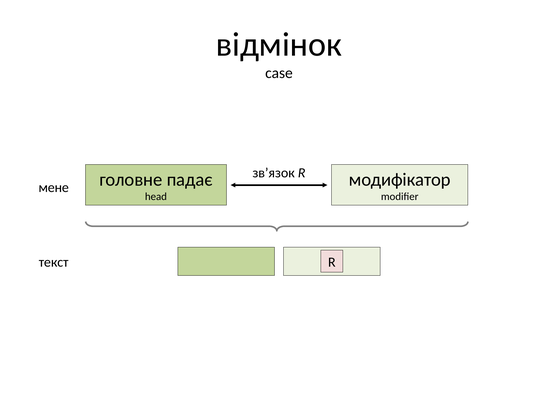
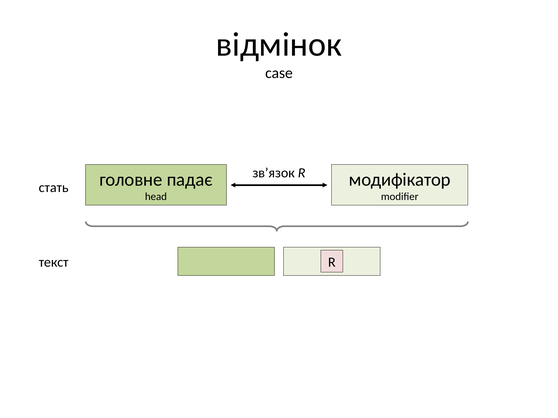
мене: мене -> стать (54, 188)
